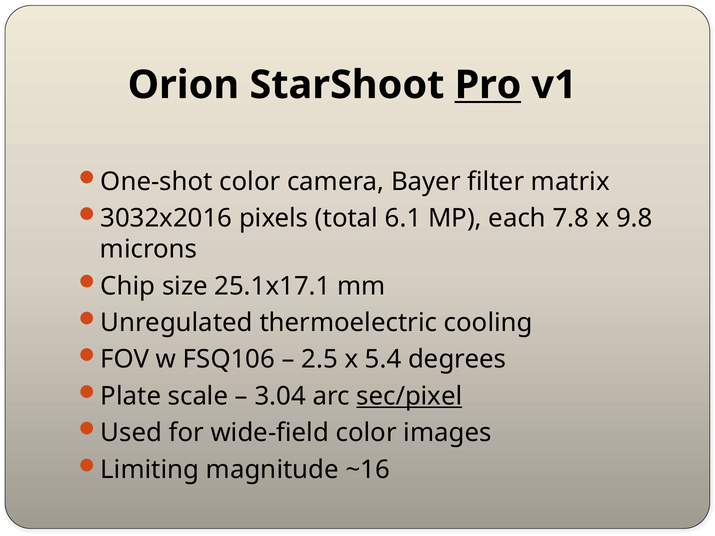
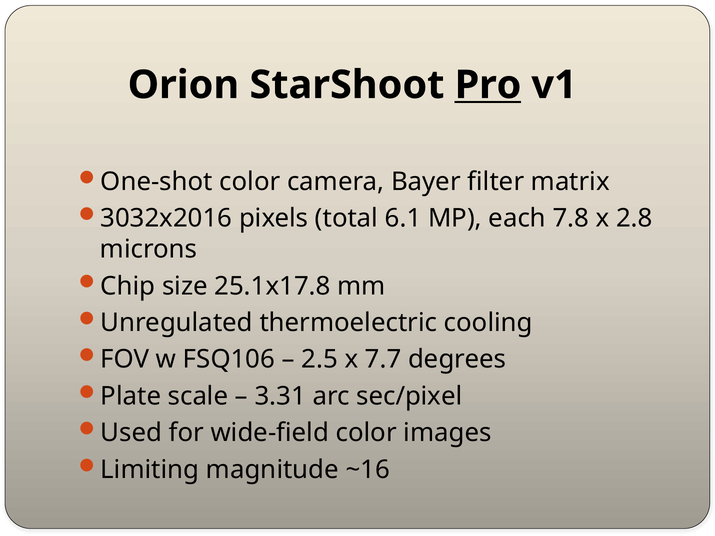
9.8: 9.8 -> 2.8 (634, 218)
25.1x17.1: 25.1x17.1 -> 25.1x17.8 (272, 286)
5.4: 5.4 -> 7.7 (383, 360)
3.04: 3.04 -> 3.31 (280, 396)
sec/pixel underline: present -> none (409, 396)
